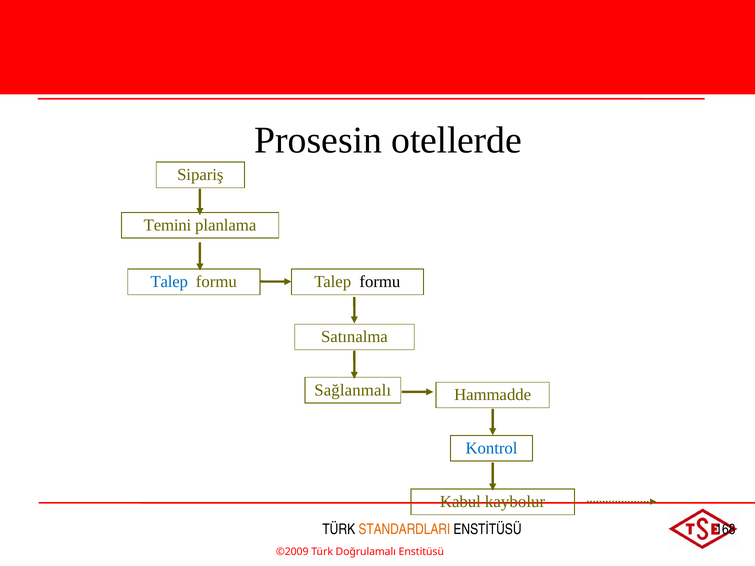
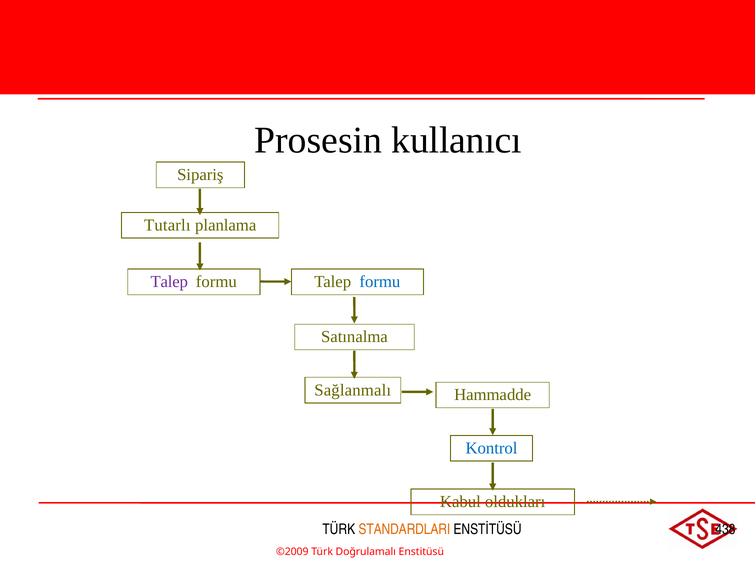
otellerde: otellerde -> kullanıcı (457, 141)
Temini: Temini -> Tutarlı (167, 225)
Talep colour: blue -> purple (169, 282)
formu colour: black -> blue (380, 282)
kaybolur: kaybolur -> oldukları (515, 502)
168: 168 -> 438 (725, 529)
